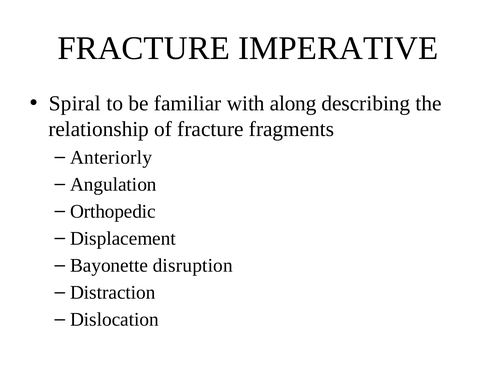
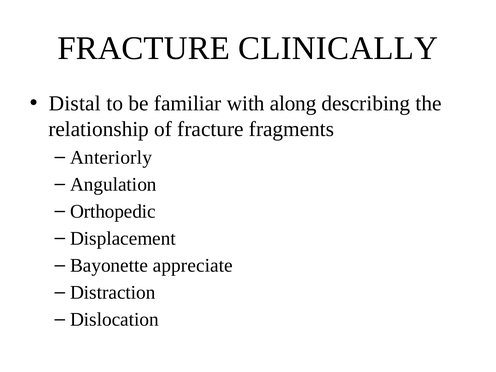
IMPERATIVE: IMPERATIVE -> CLINICALLY (338, 48)
Spiral: Spiral -> Distal (75, 104)
disruption: disruption -> appreciate (193, 265)
